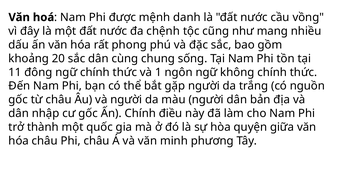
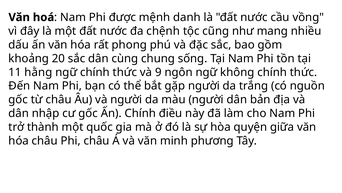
đông: đông -> hằng (38, 72)
1: 1 -> 9 (158, 72)
